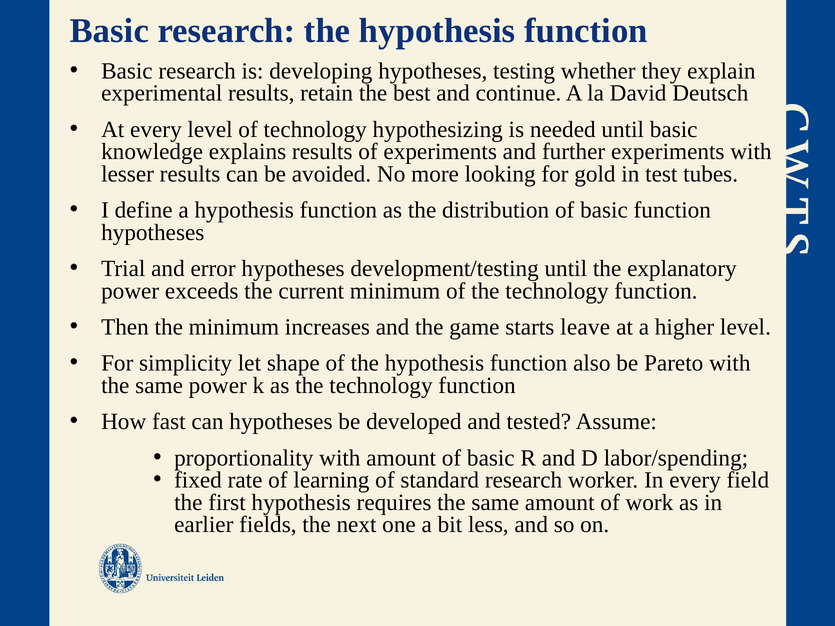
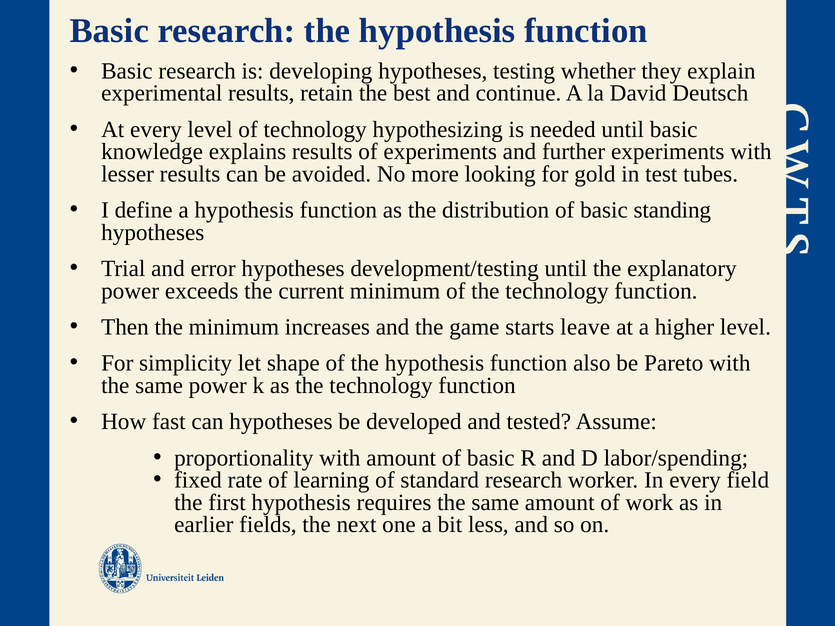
basic function: function -> standing (672, 210)
